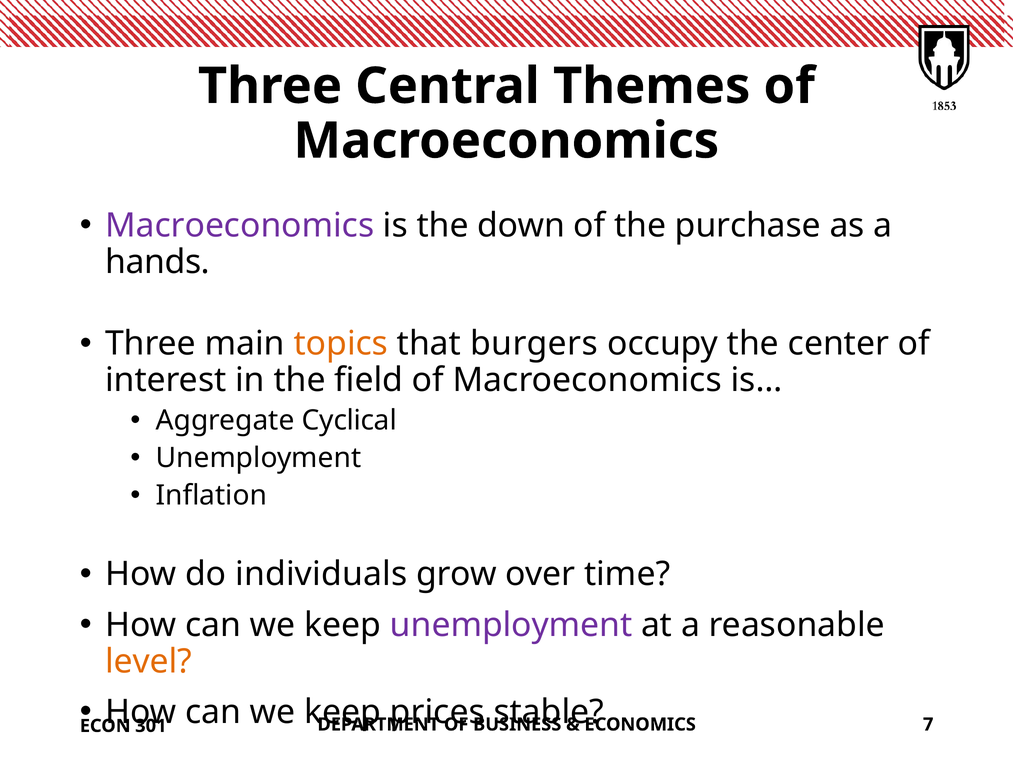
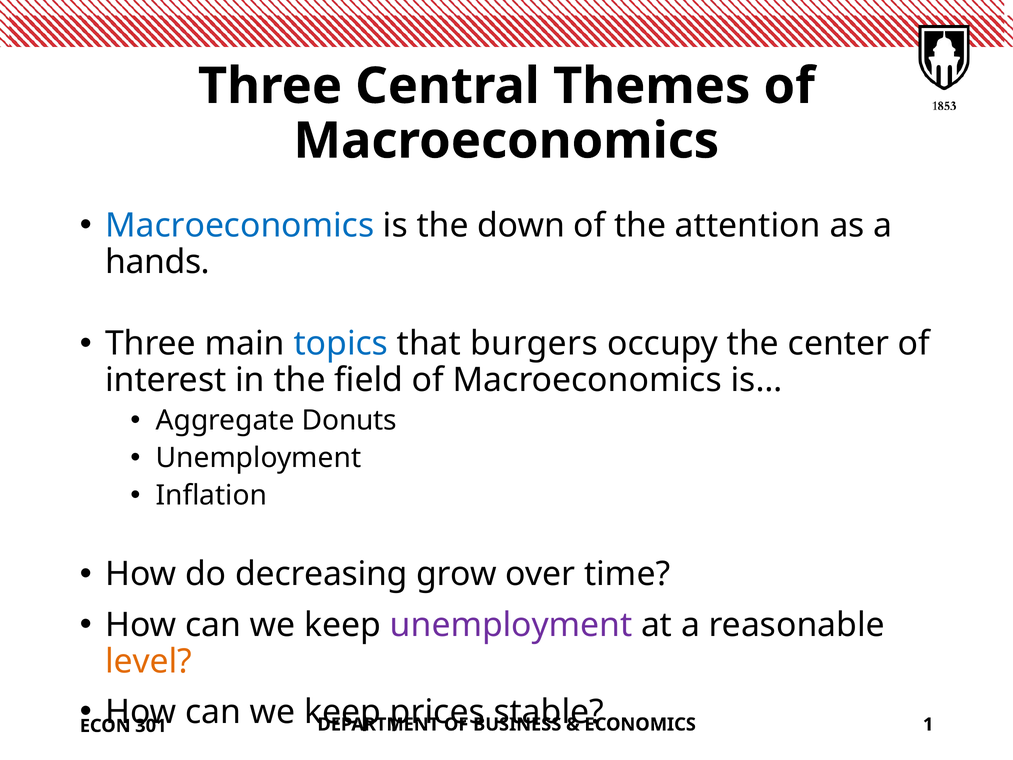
Macroeconomics colour: purple -> blue (240, 225)
purchase: purchase -> attention (748, 225)
topics colour: orange -> blue (341, 344)
Cyclical: Cyclical -> Donuts (349, 421)
individuals: individuals -> decreasing (321, 574)
7: 7 -> 1 (928, 724)
